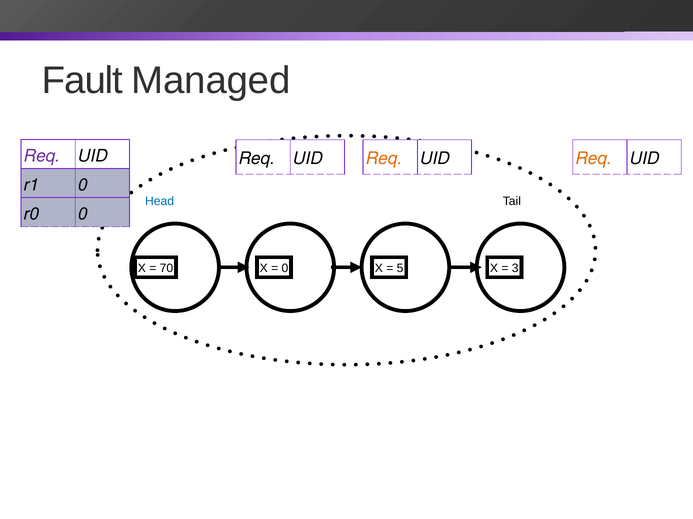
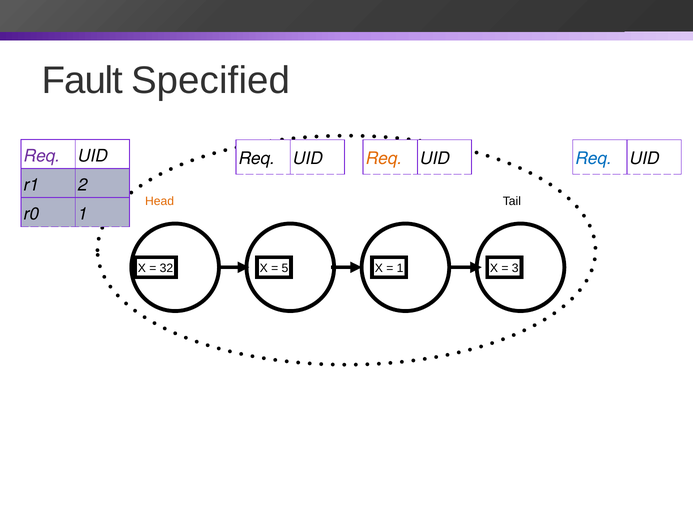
Managed: Managed -> Specified (211, 81)
Req colour: orange -> blue (594, 159)
r1 0: 0 -> 2 (83, 185)
Head colour: blue -> orange (160, 202)
r0 0: 0 -> 1 (83, 214)
70: 70 -> 32 (166, 269)
0: 0 -> 5 (285, 269)
5: 5 -> 1 (400, 269)
